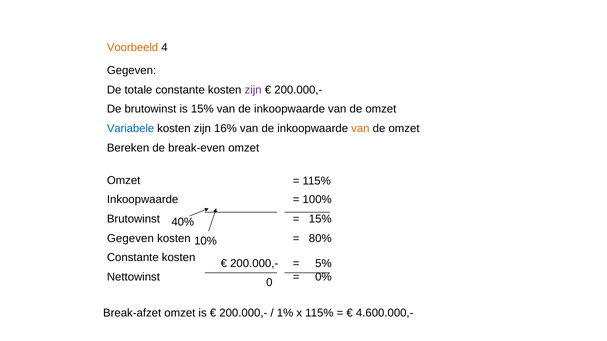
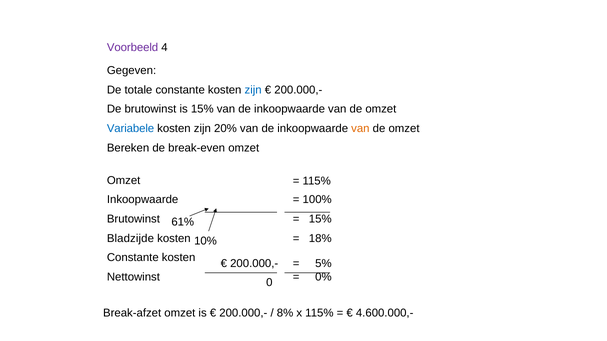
Voorbeeld colour: orange -> purple (133, 48)
zijn colour: purple -> blue (253, 90)
16%: 16% -> 20% (225, 129)
40%: 40% -> 61% (183, 222)
Gegeven: Gegeven -> Bladzijde (130, 239)
80%: 80% -> 18% (320, 239)
1%: 1% -> 8% (285, 313)
